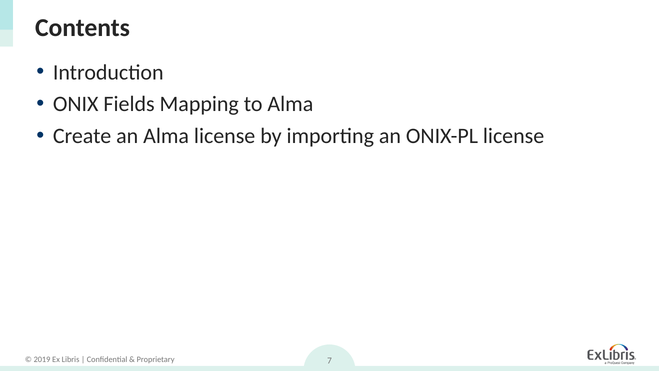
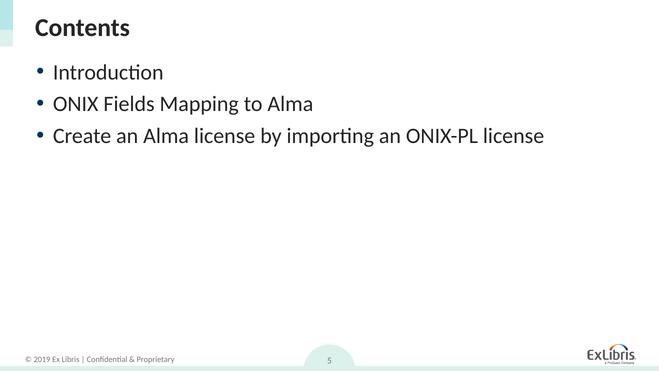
7: 7 -> 5 (330, 361)
